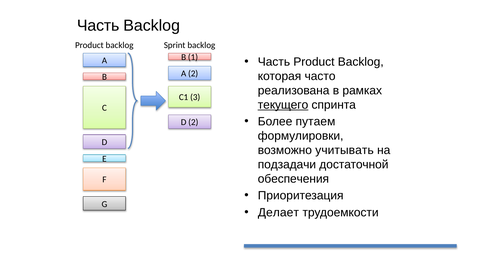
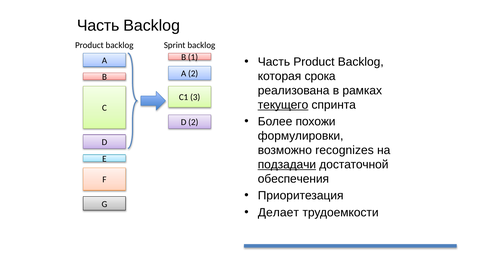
часто: часто -> срока (320, 76)
путаем: путаем -> похожи (316, 122)
учитывать: учитывать -> recognizes (345, 150)
подзадачи underline: none -> present (287, 165)
